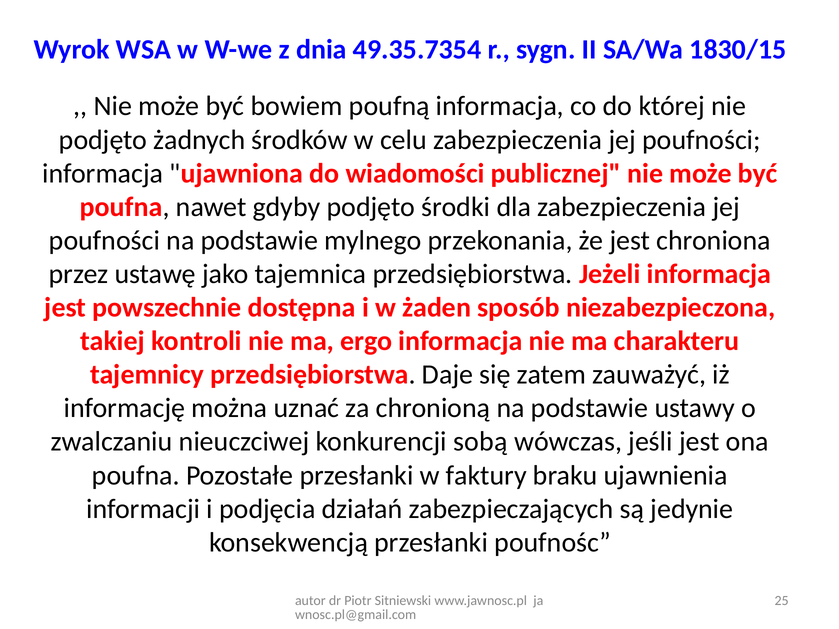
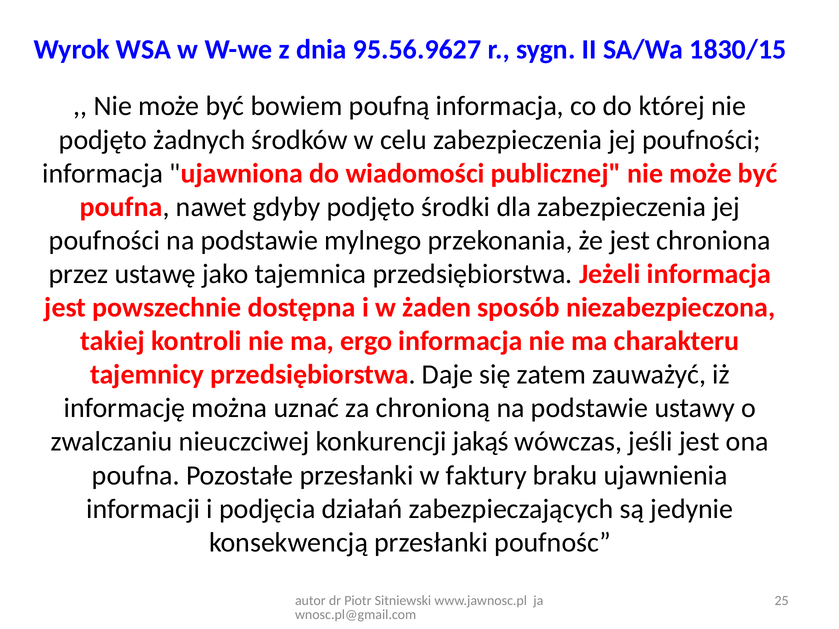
49.35.7354: 49.35.7354 -> 95.56.9627 (417, 50)
sobą: sobą -> jakąś (481, 442)
